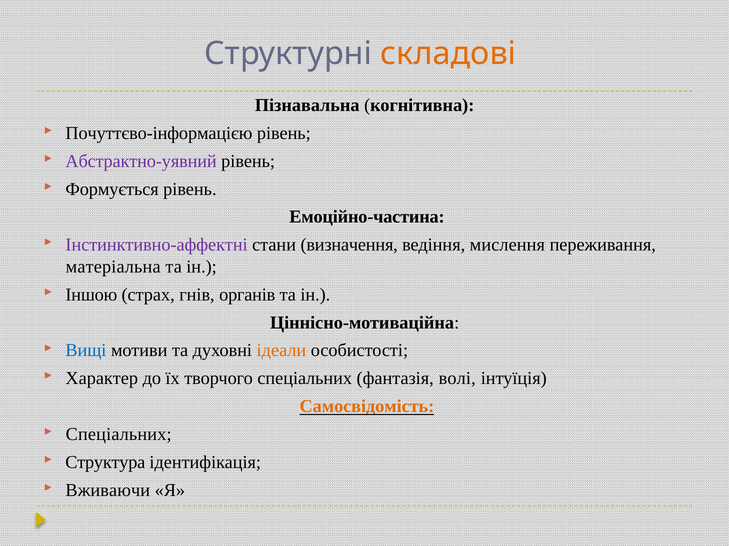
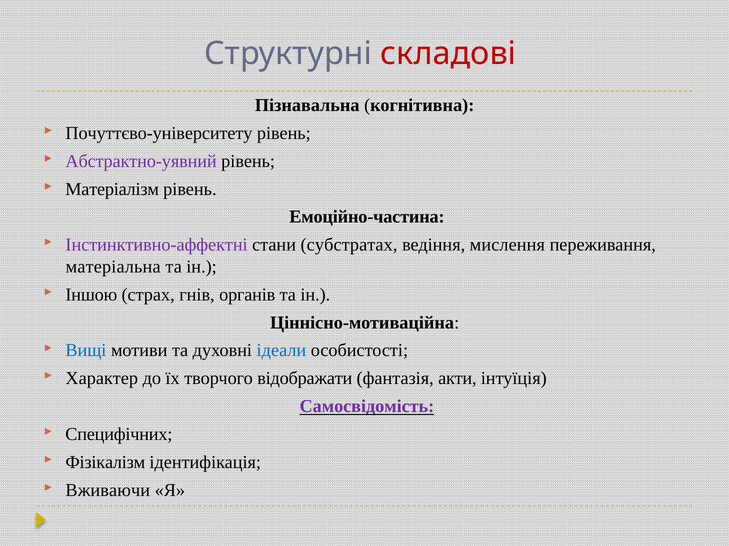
складові colour: orange -> red (448, 54)
Почуттєво-інформацією: Почуттєво-інформацією -> Почуттєво-університету (159, 133)
Формується: Формується -> Матеріалізм (112, 189)
визначення: визначення -> субстратах (349, 245)
ідеали colour: orange -> blue (281, 351)
творчого спеціальних: спеціальних -> відображати (305, 379)
волі: волі -> акти (457, 379)
Самосвідомість colour: orange -> purple (367, 407)
Спеціальних: Спеціальних -> Специфічних (119, 435)
Структура: Структура -> Фізікалізм (105, 463)
